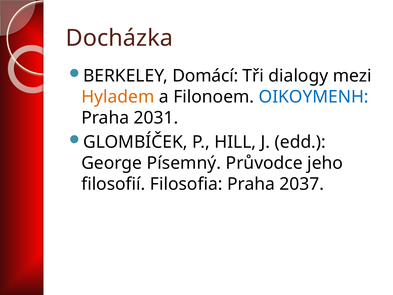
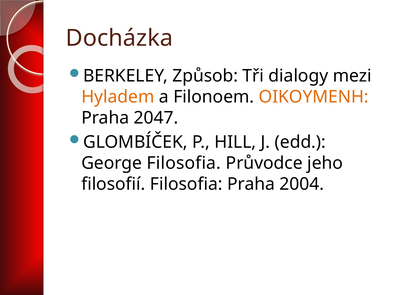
Domácí: Domácí -> Způsob (205, 76)
OIKOYMENH colour: blue -> orange (314, 97)
2031: 2031 -> 2047 (156, 118)
George Písemný: Písemný -> Filosofia (184, 163)
2037: 2037 -> 2004 (302, 184)
